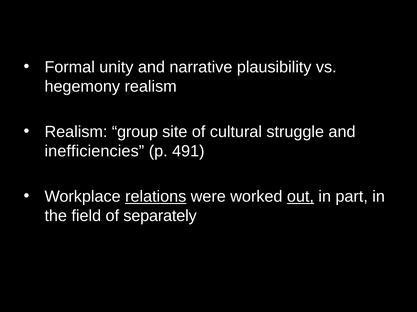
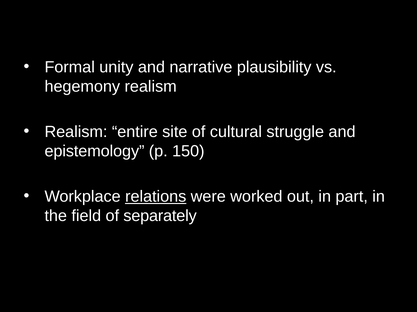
group: group -> entire (135, 132)
inefficiencies: inefficiencies -> epistemology (94, 152)
491: 491 -> 150 (188, 152)
out underline: present -> none (300, 197)
